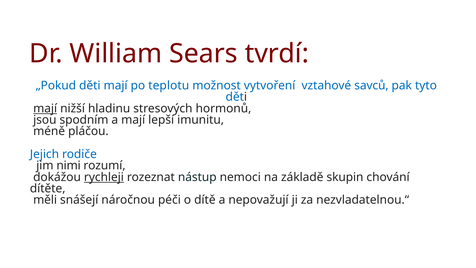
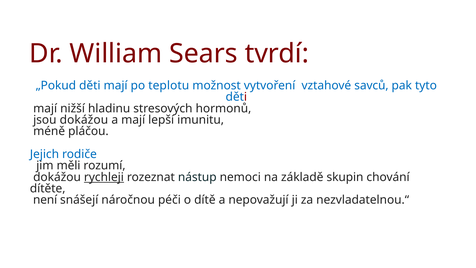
mají underline: present -> none (45, 108)
jsou spodním: spodním -> dokážou (84, 120)
nimi: nimi -> měli (69, 165)
měli: měli -> není (45, 200)
